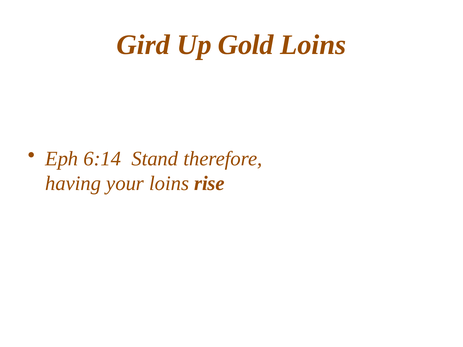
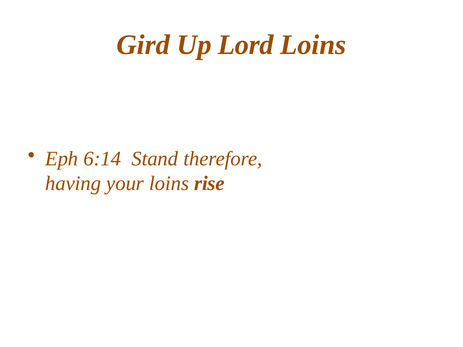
Gold: Gold -> Lord (246, 45)
